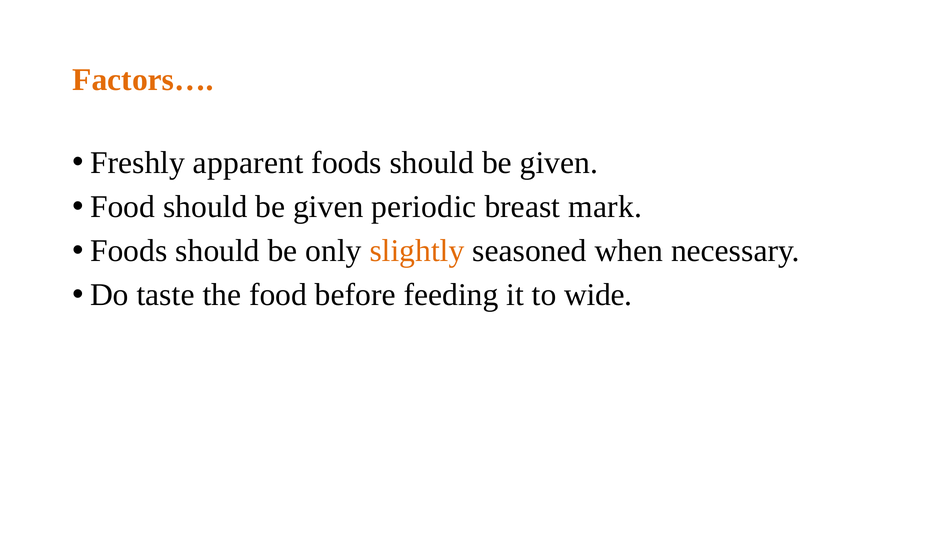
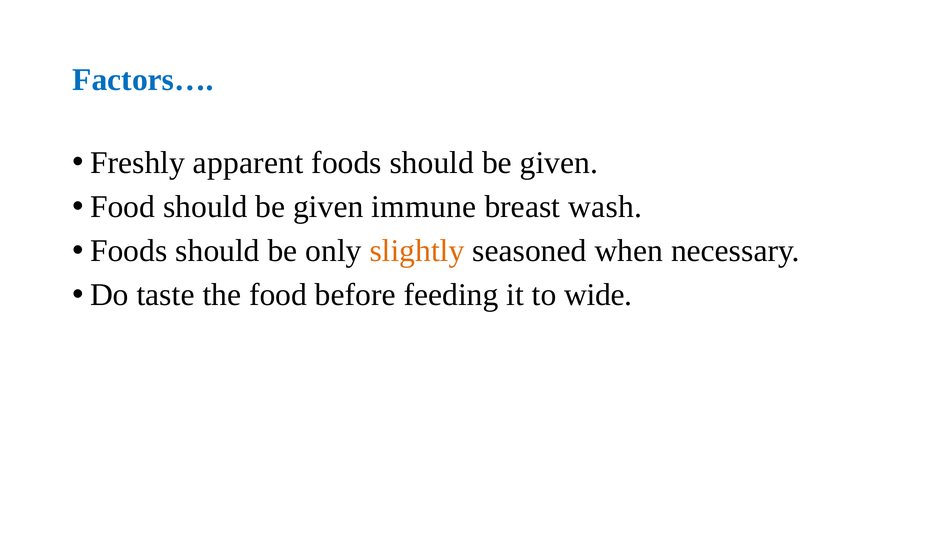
Factors… colour: orange -> blue (143, 80)
periodic: periodic -> immune (424, 207)
mark: mark -> wash (605, 207)
